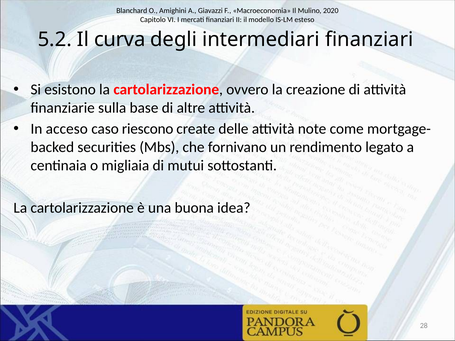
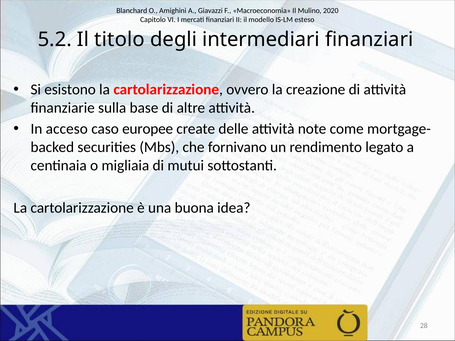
curva: curva -> titolo (120, 40)
riescono: riescono -> europee (148, 129)
